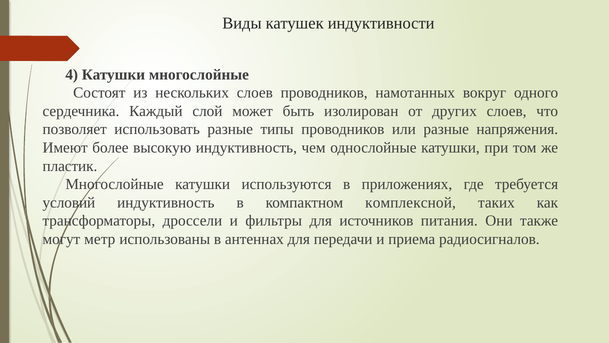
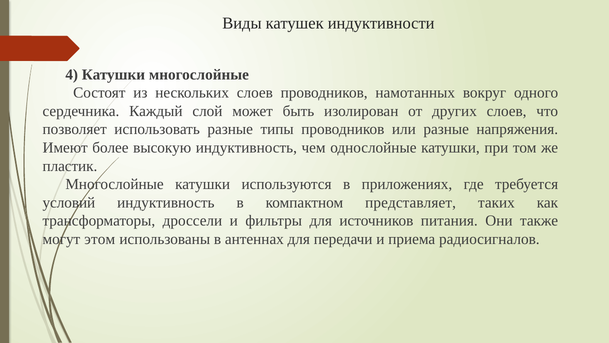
комплексной: комплексной -> представляет (411, 202)
метр: метр -> этом (100, 239)
